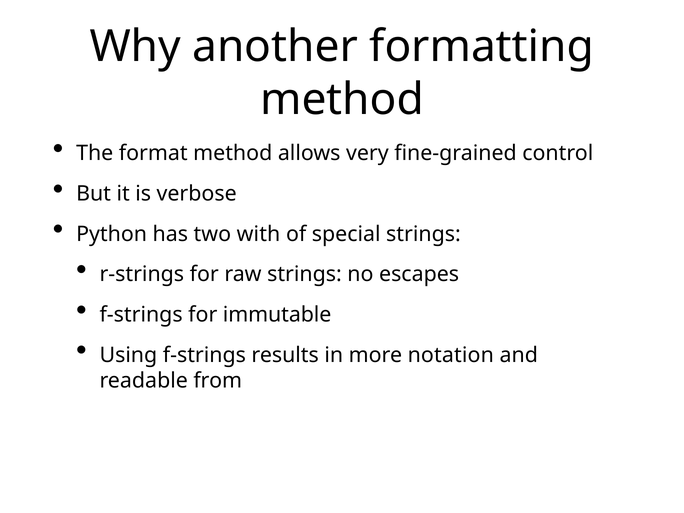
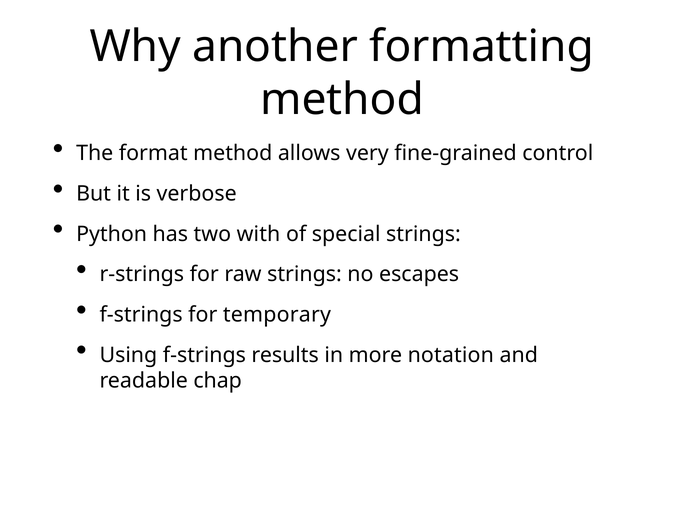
immutable: immutable -> temporary (277, 315)
from: from -> chap (218, 381)
